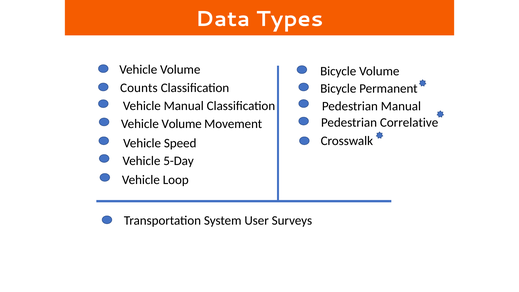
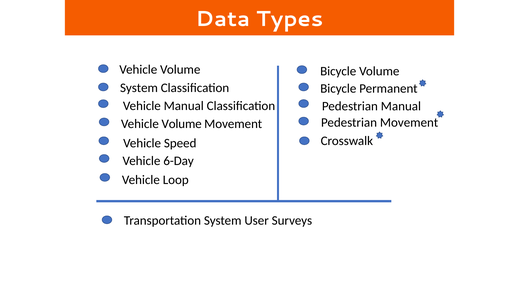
Counts: Counts -> System (139, 88)
Pedestrian Correlative: Correlative -> Movement (409, 123)
5-Day: 5-Day -> 6-Day (179, 161)
